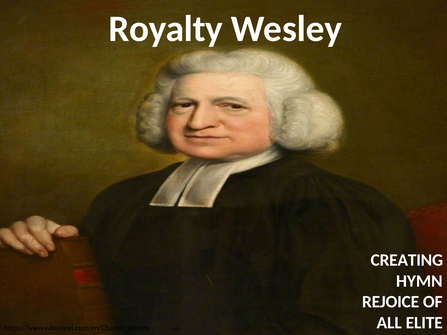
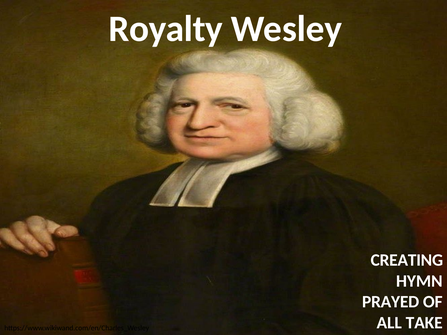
REJOICE: REJOICE -> PRAYED (391, 302)
ELITE: ELITE -> TAKE (424, 323)
